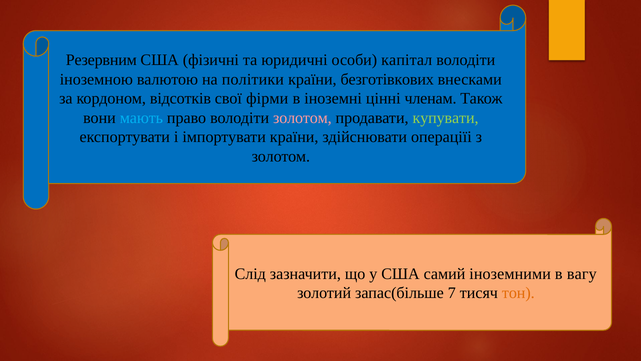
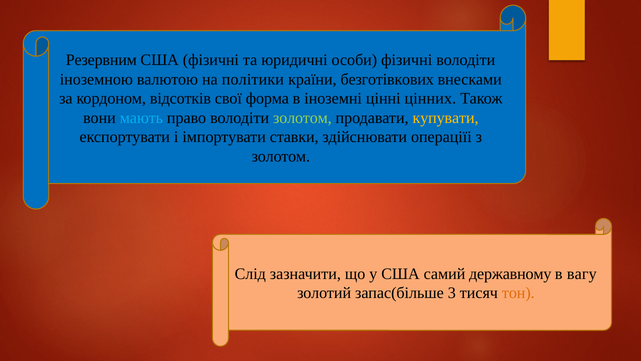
особи капітал: капітал -> фізичні (407, 60)
фірми: фірми -> форма (267, 99)
членам: членам -> цінних (430, 99)
золотом colour: pink -> light green (302, 118)
купувати colour: light green -> yellow (446, 118)
імпортувати країни: країни -> ставки (294, 137)
іноземними: іноземними -> державному (510, 273)
7: 7 -> 3 (452, 293)
